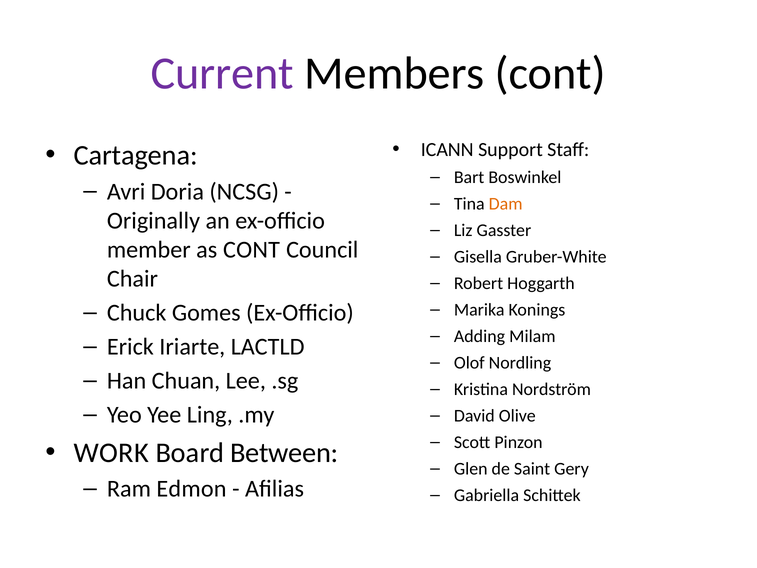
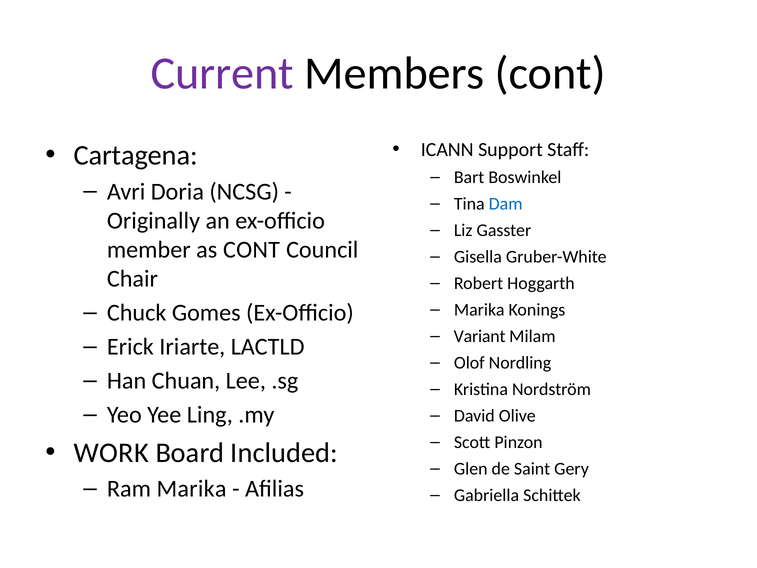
Dam colour: orange -> blue (506, 204)
Adding: Adding -> Variant (480, 336)
Between: Between -> Included (284, 452)
Ram Edmon: Edmon -> Marika (191, 489)
